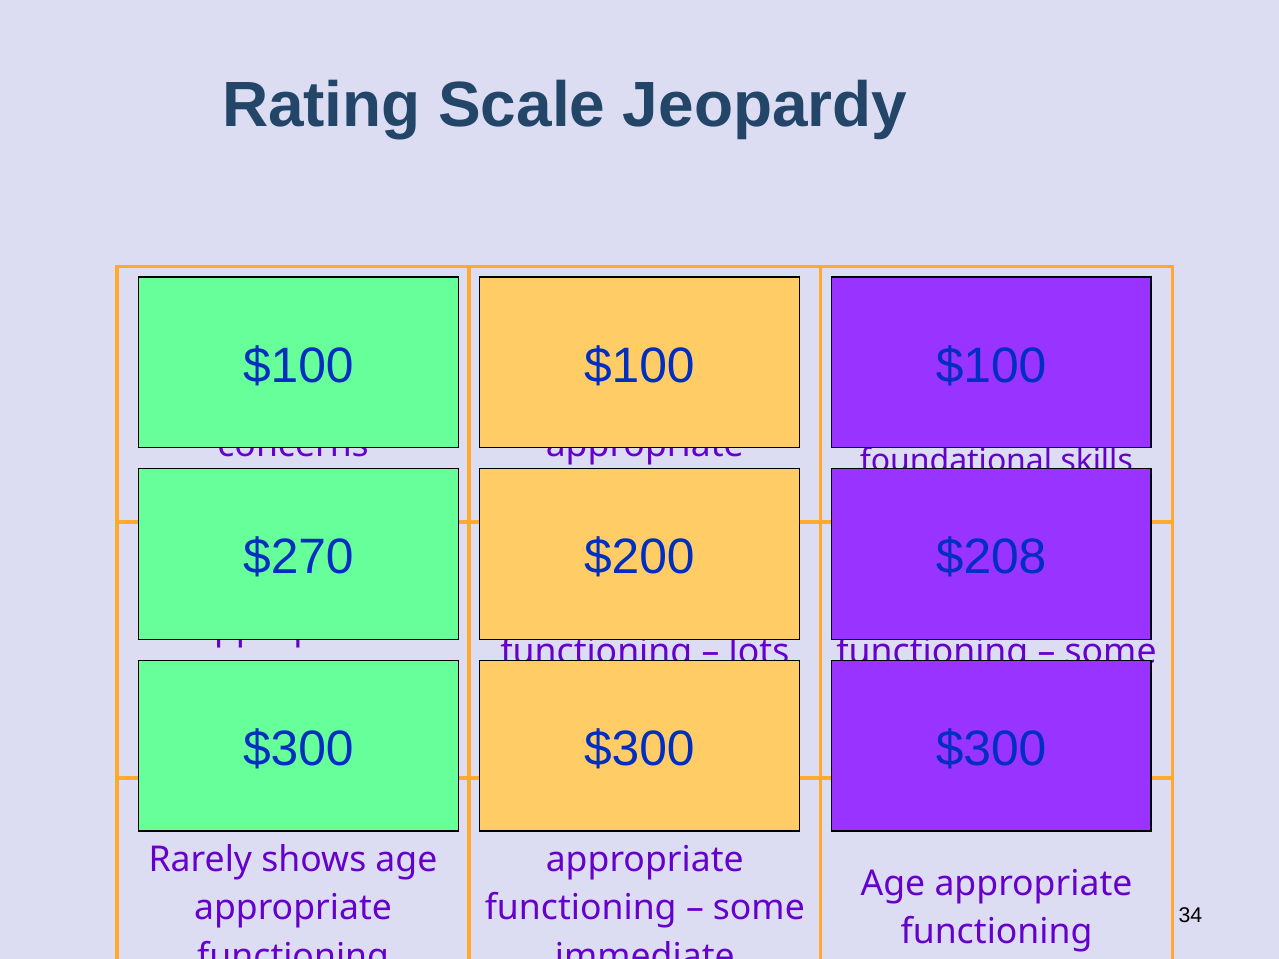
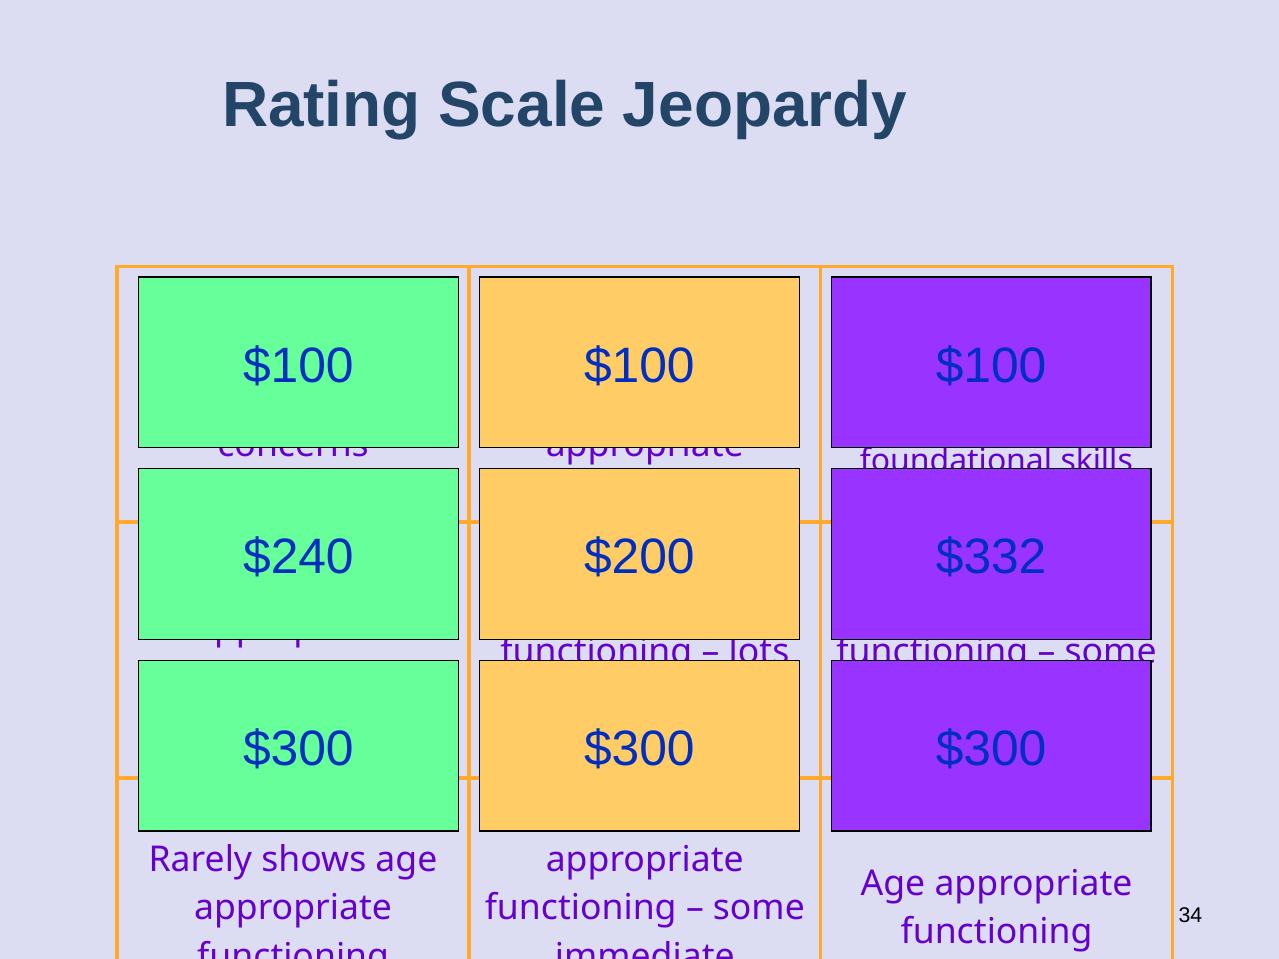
$270: $270 -> $240 (298, 558)
$208: $208 -> $332 (991, 558)
